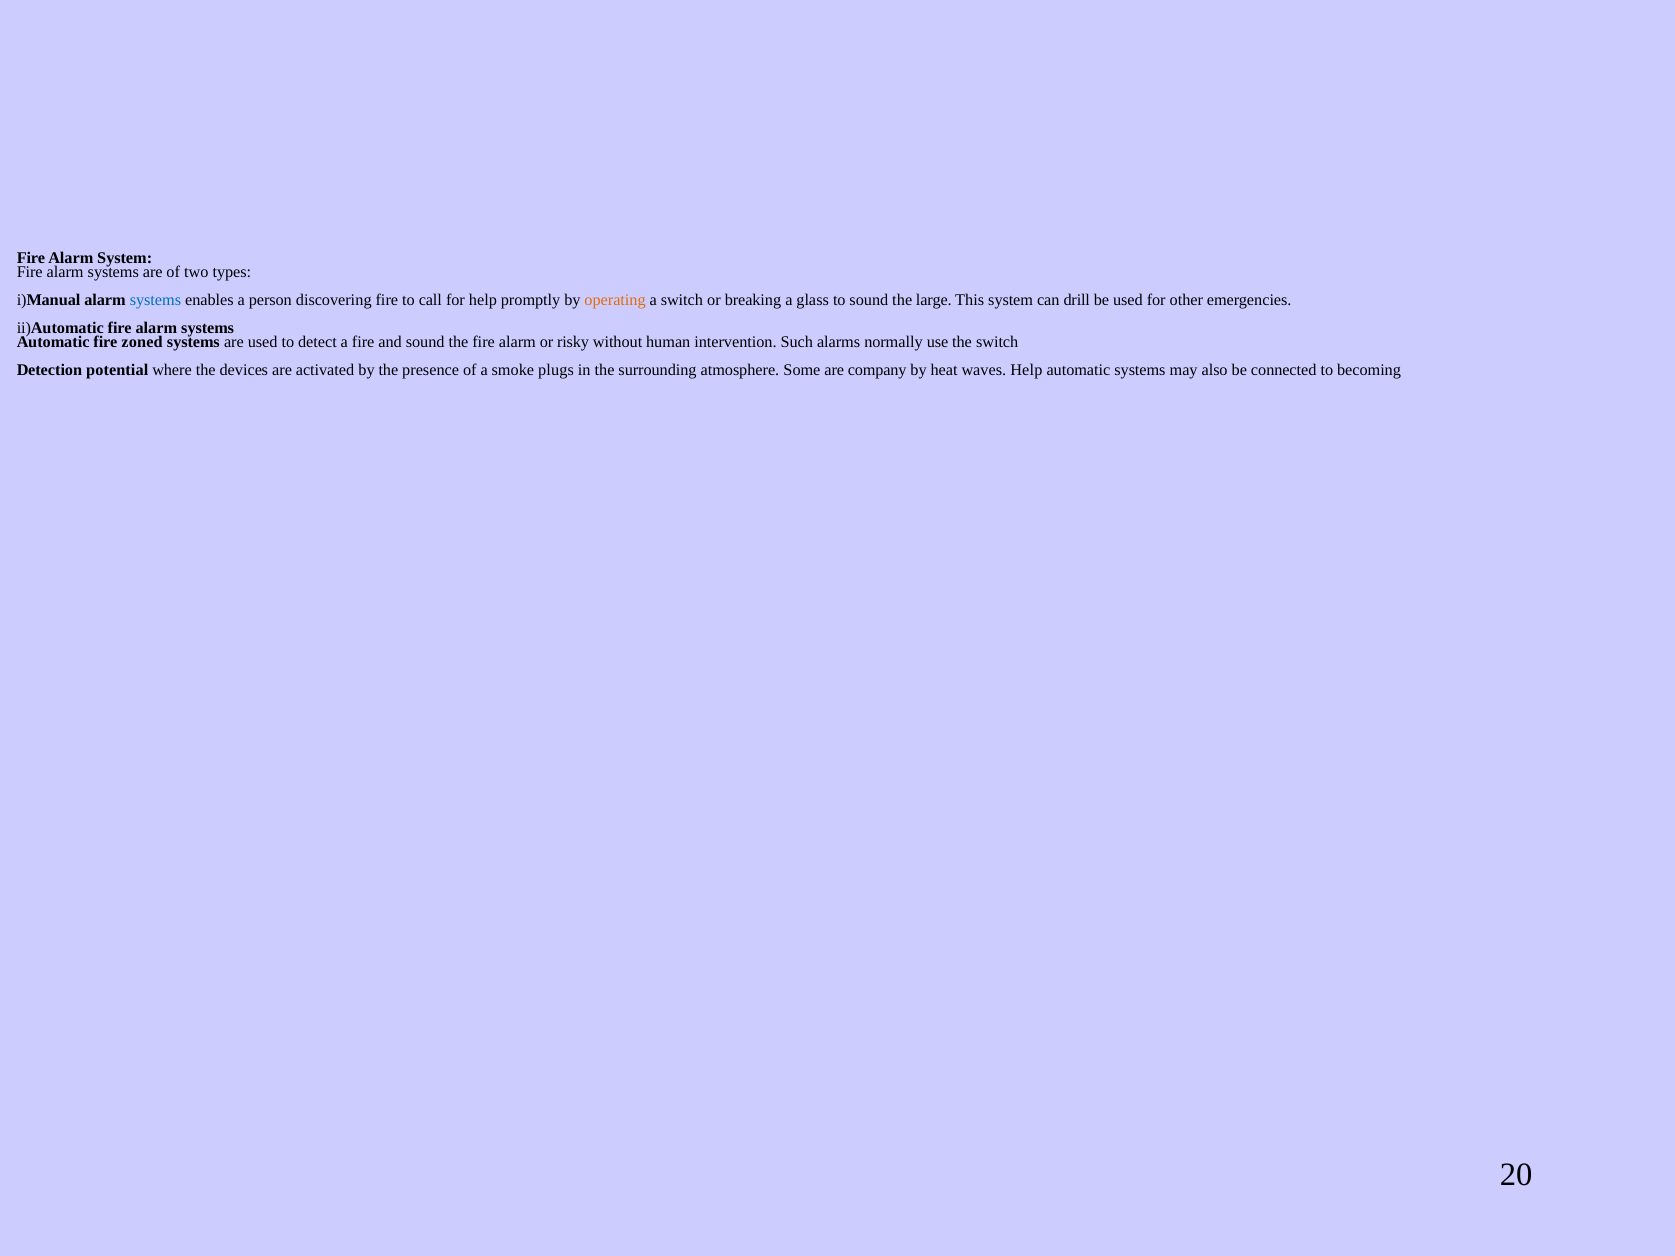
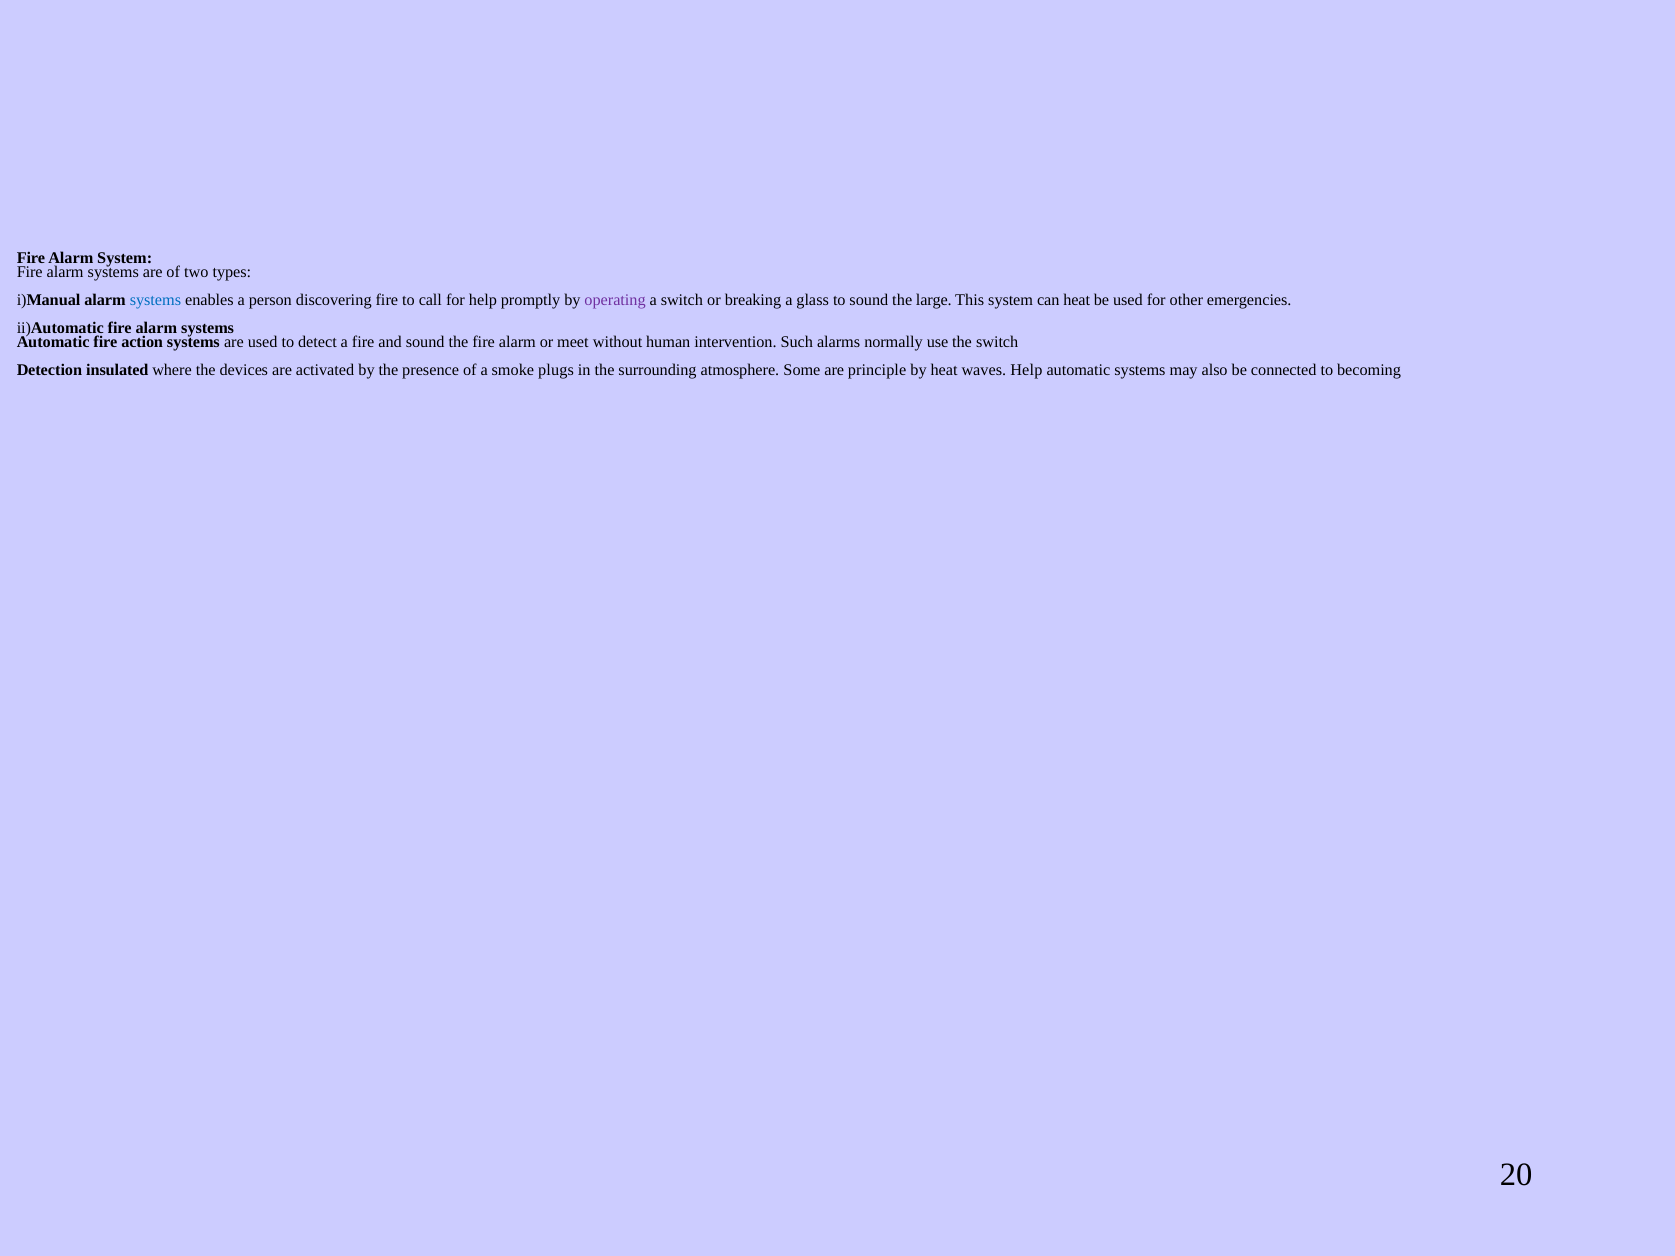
operating colour: orange -> purple (615, 300)
can drill: drill -> heat (1077, 300)
zoned: zoned -> action (142, 342)
risky: risky -> meet (573, 342)
potential: potential -> insulated (117, 370)
company: company -> principle (877, 370)
